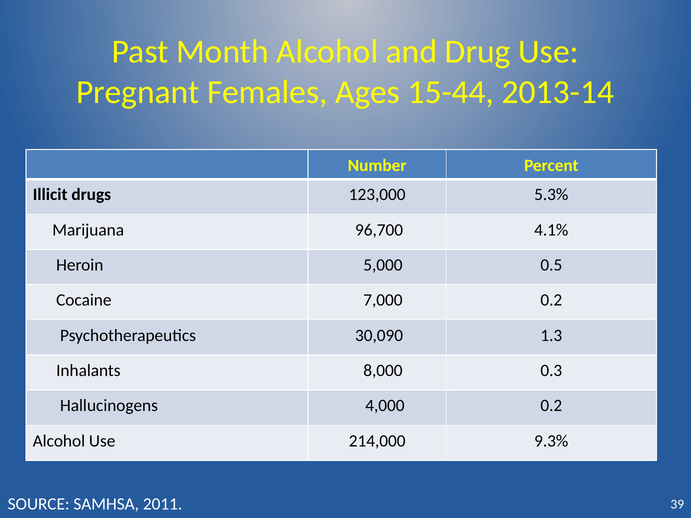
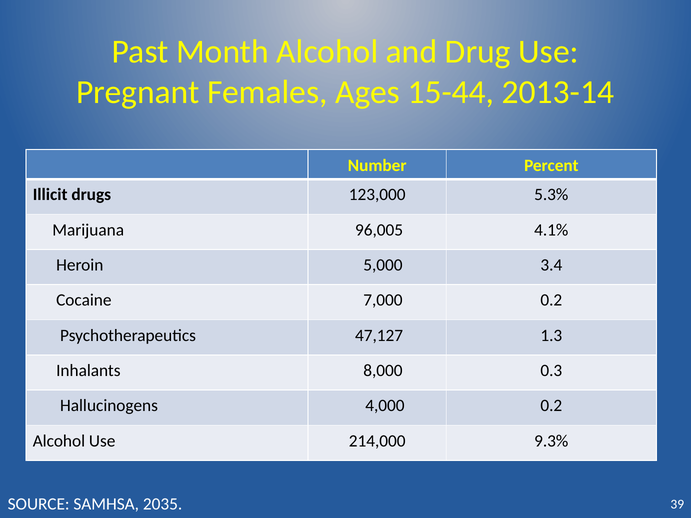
96,700: 96,700 -> 96,005 (379, 230)
0.5: 0.5 -> 3.4 (551, 265)
30,090: 30,090 -> 47,127 (379, 336)
2011: 2011 -> 2035 (163, 504)
